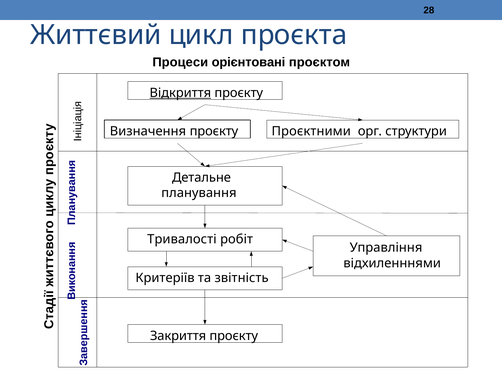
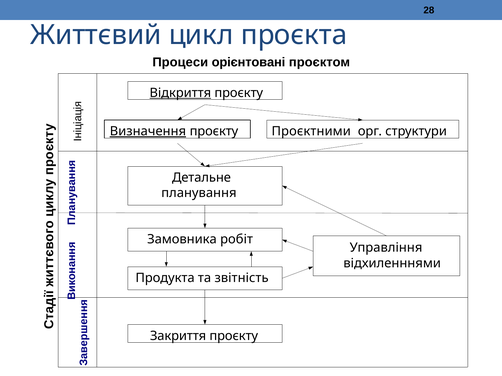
Визначення underline: none -> present (148, 132)
Тривалості: Тривалості -> Замовника (182, 240)
Критеріїв: Критеріїв -> Продукта (165, 278)
